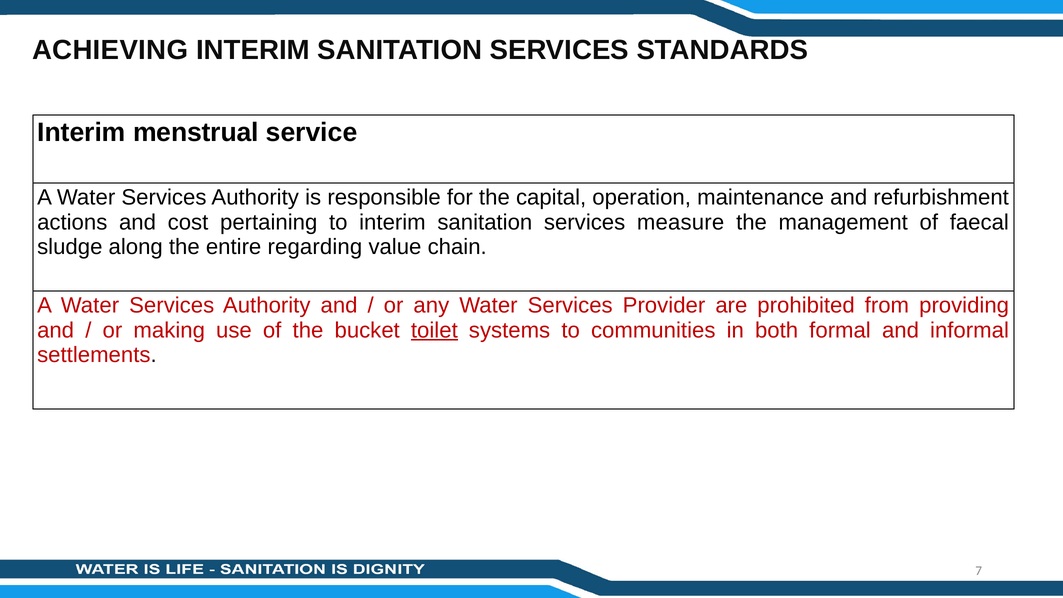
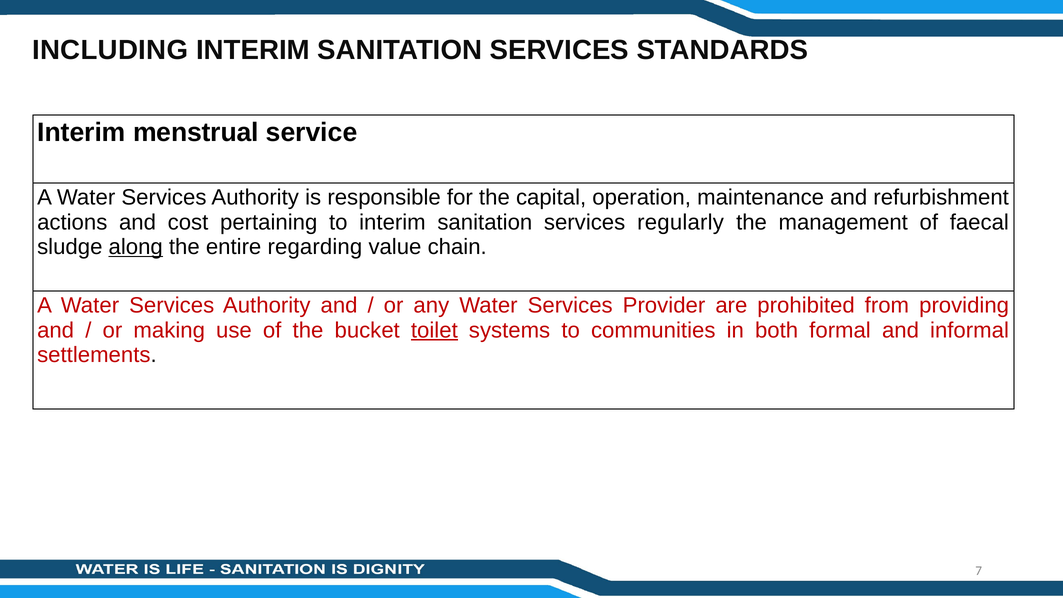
ACHIEVING: ACHIEVING -> INCLUDING (110, 50)
measure: measure -> regularly (681, 222)
along underline: none -> present (136, 247)
